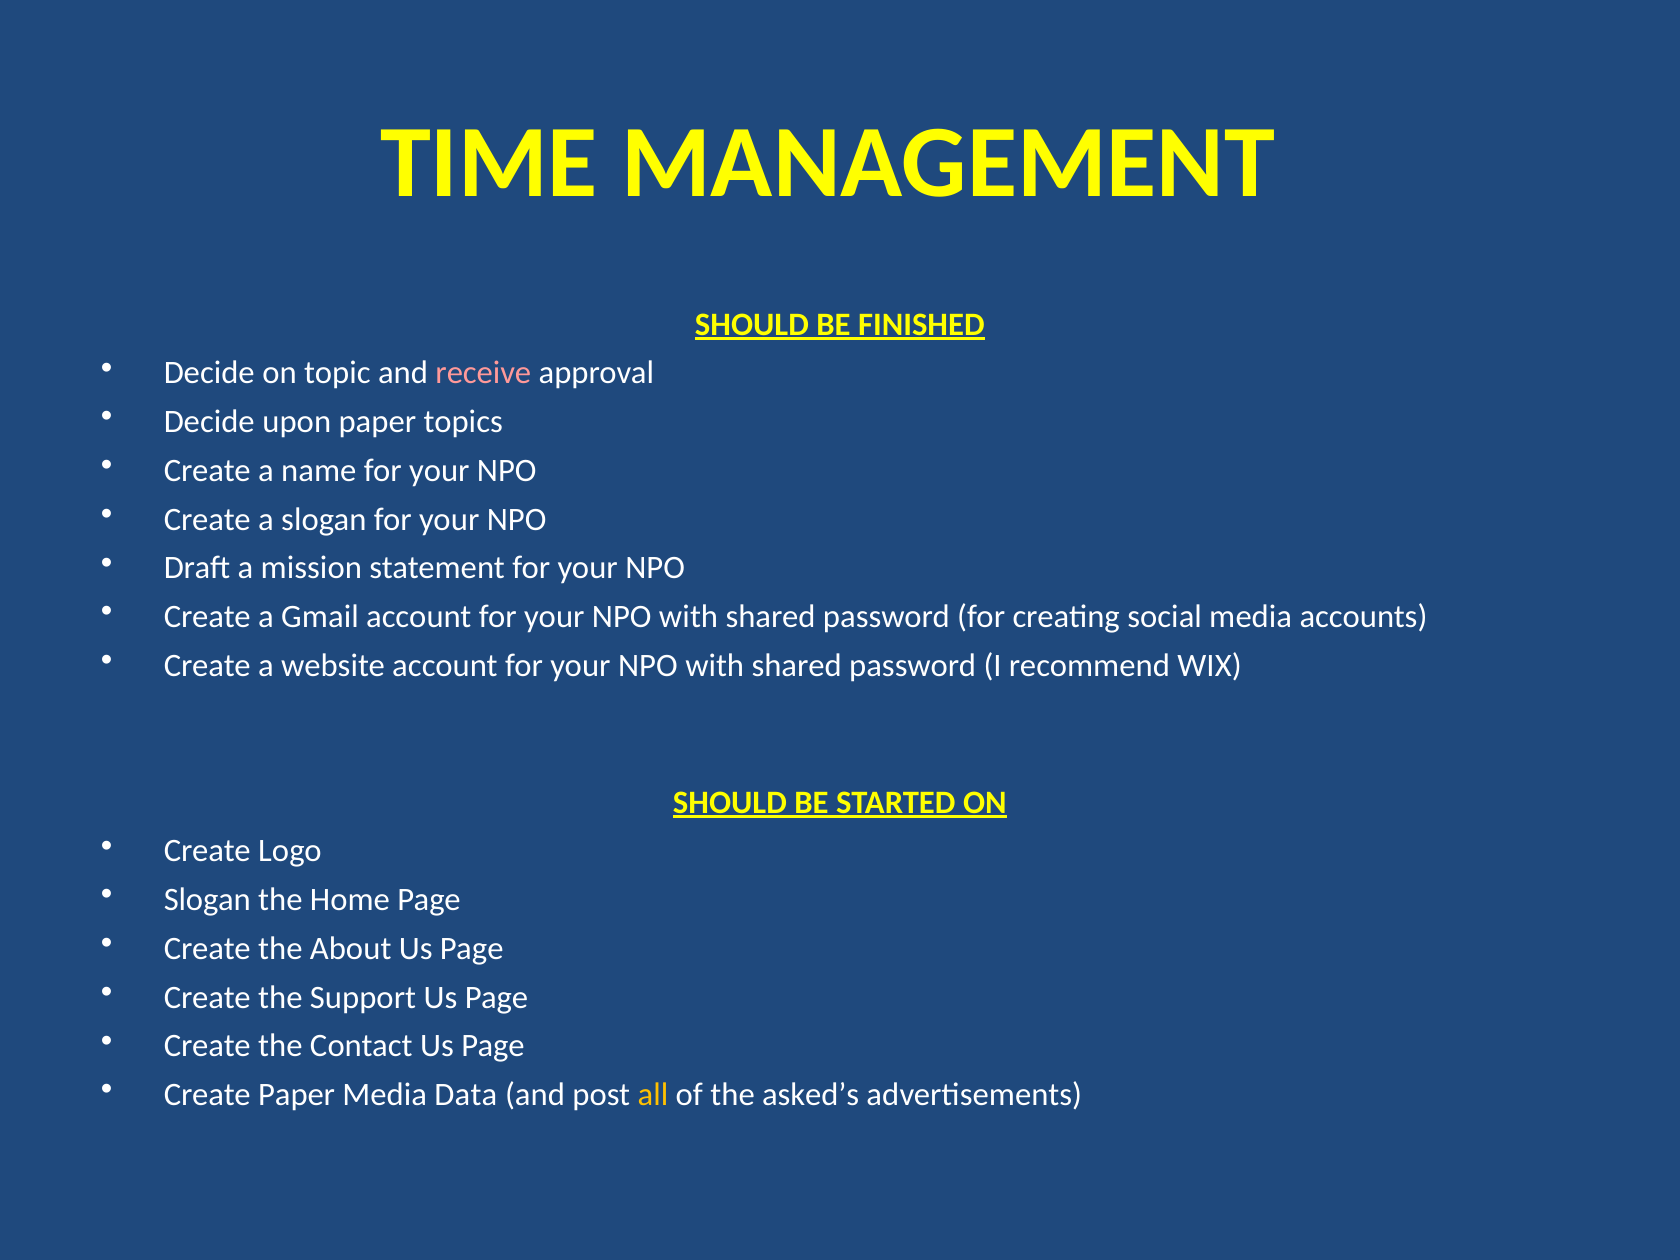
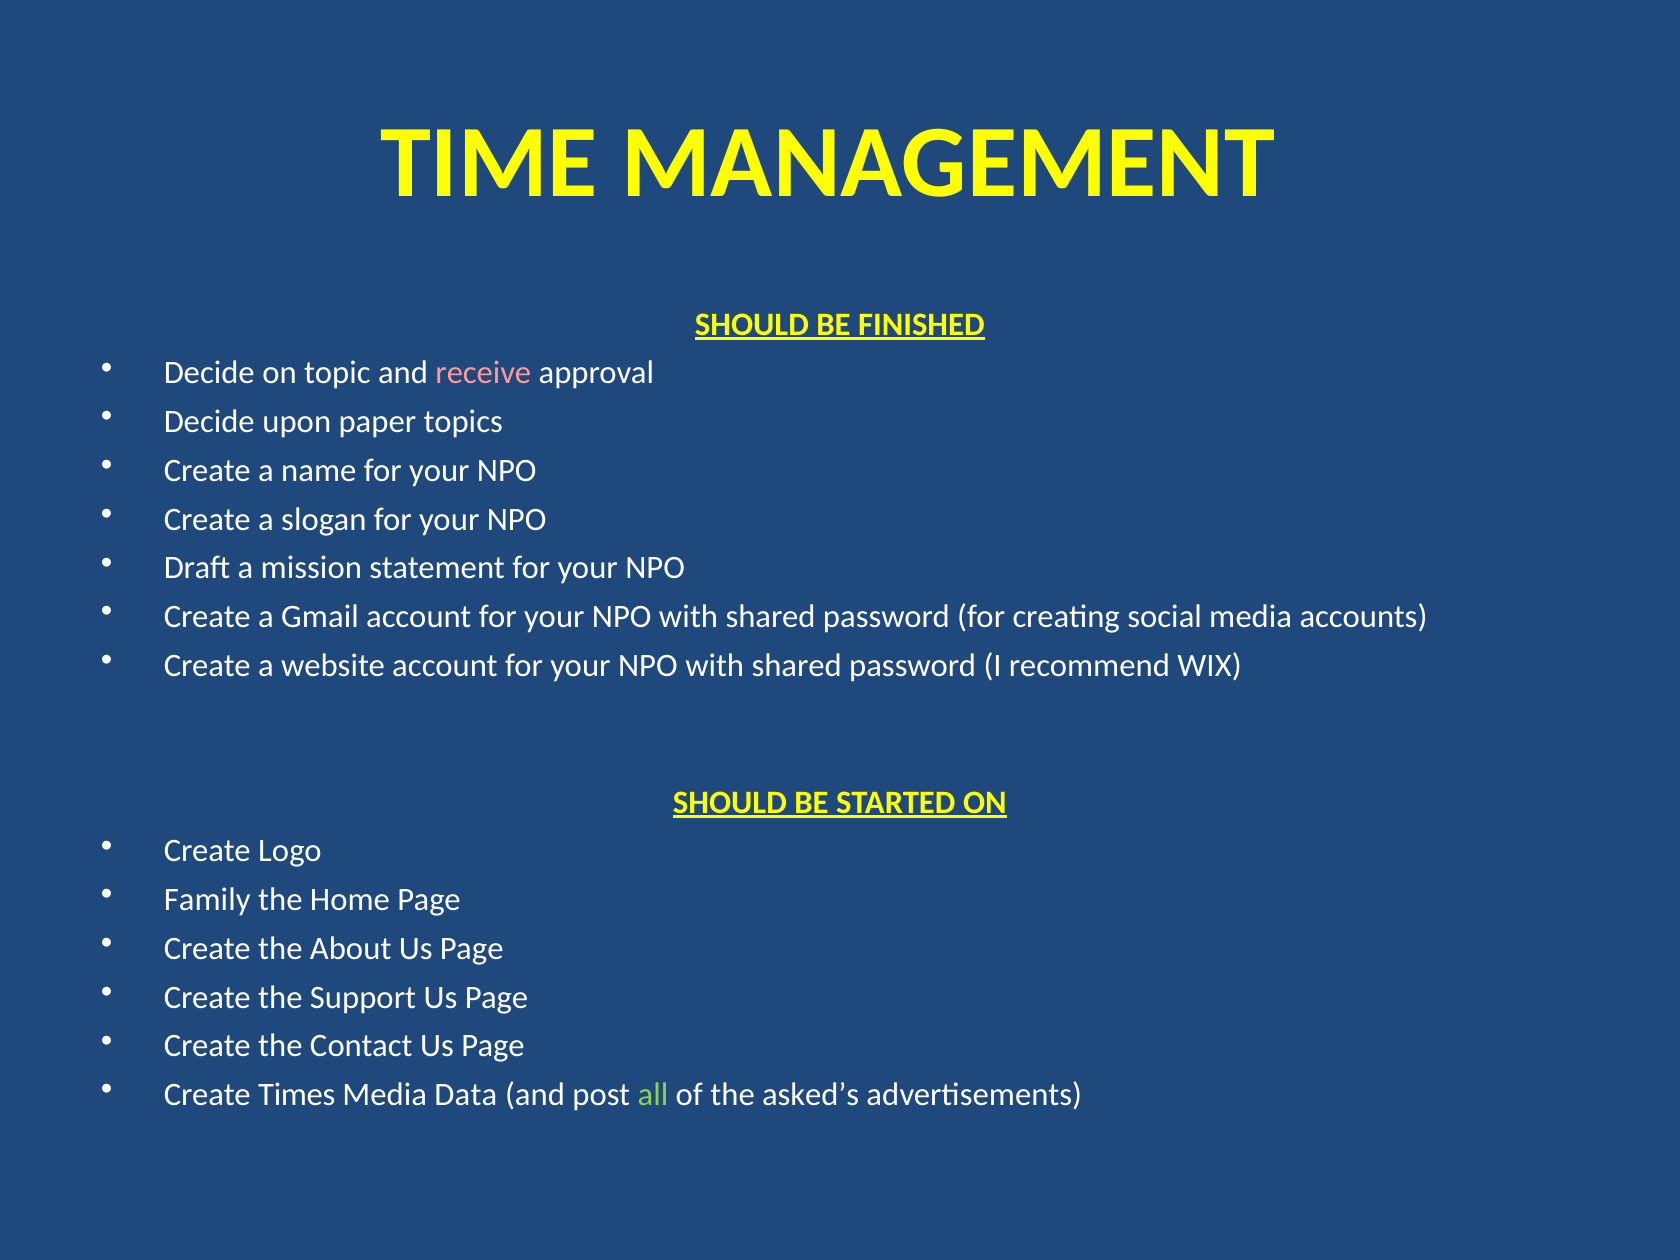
Slogan: Slogan -> Family (207, 900)
Create Paper: Paper -> Times (297, 1095)
all colour: yellow -> light green (653, 1095)
